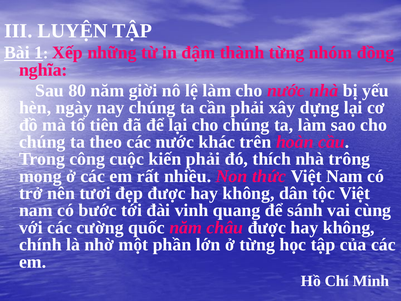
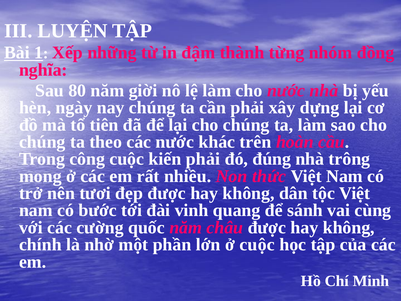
thích: thích -> đúng (272, 159)
ở từng: từng -> cuộc (257, 244)
